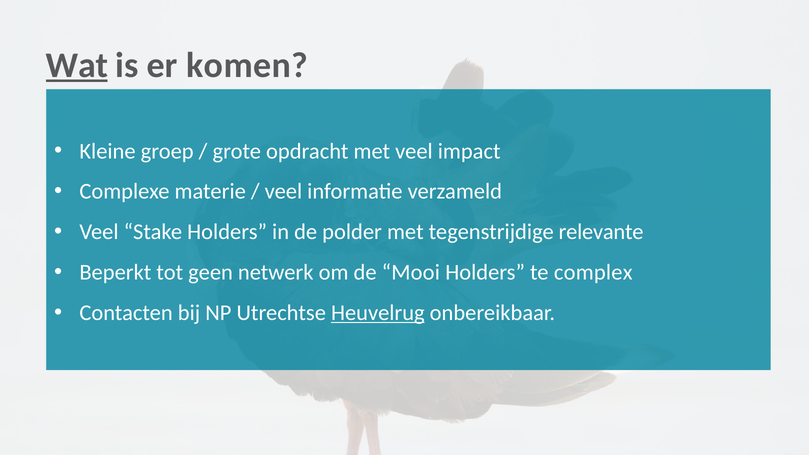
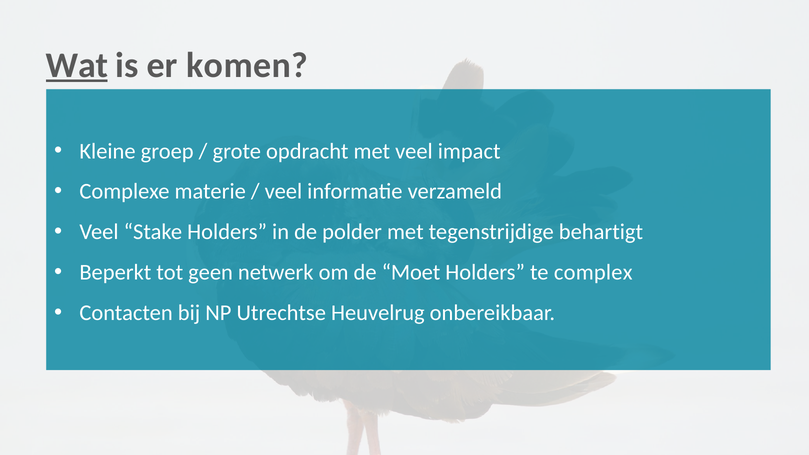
relevante: relevante -> behartigt (601, 232)
Mooi: Mooi -> Moet (411, 272)
Heuvelrug underline: present -> none (378, 313)
